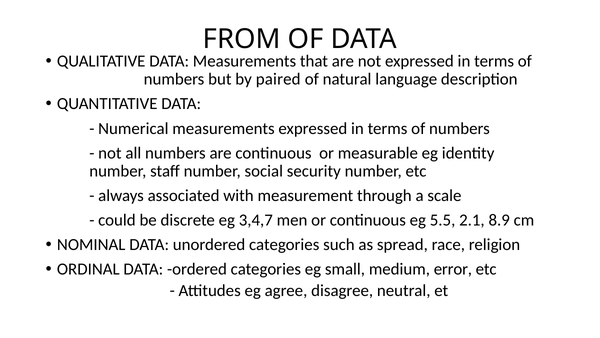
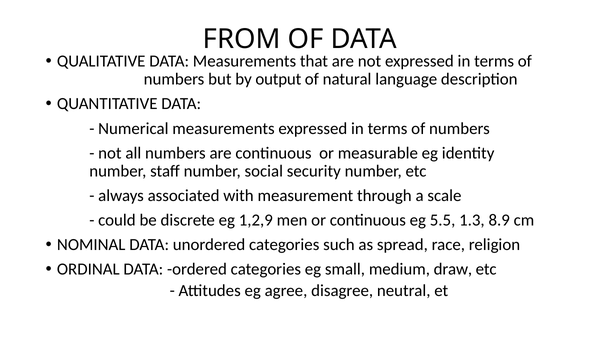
paired: paired -> output (278, 79)
3,4,7: 3,4,7 -> 1,2,9 (256, 220)
2.1: 2.1 -> 1.3 (472, 220)
error: error -> draw (453, 269)
